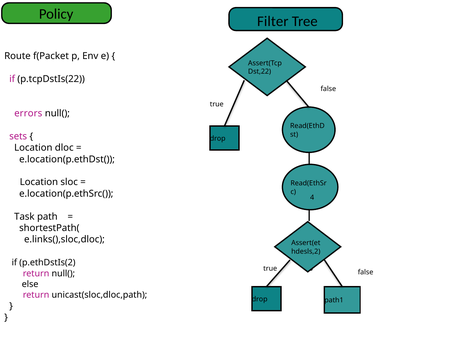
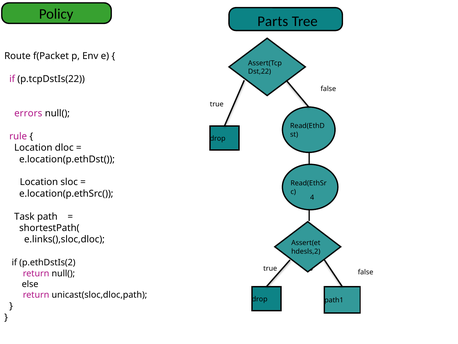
Filter: Filter -> Parts (273, 21)
sets: sets -> rule (18, 136)
